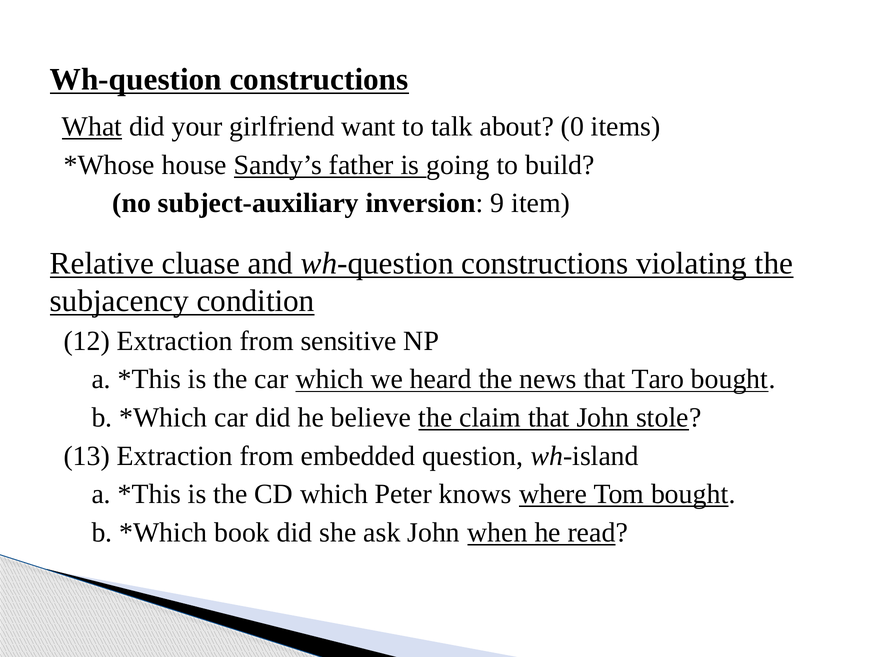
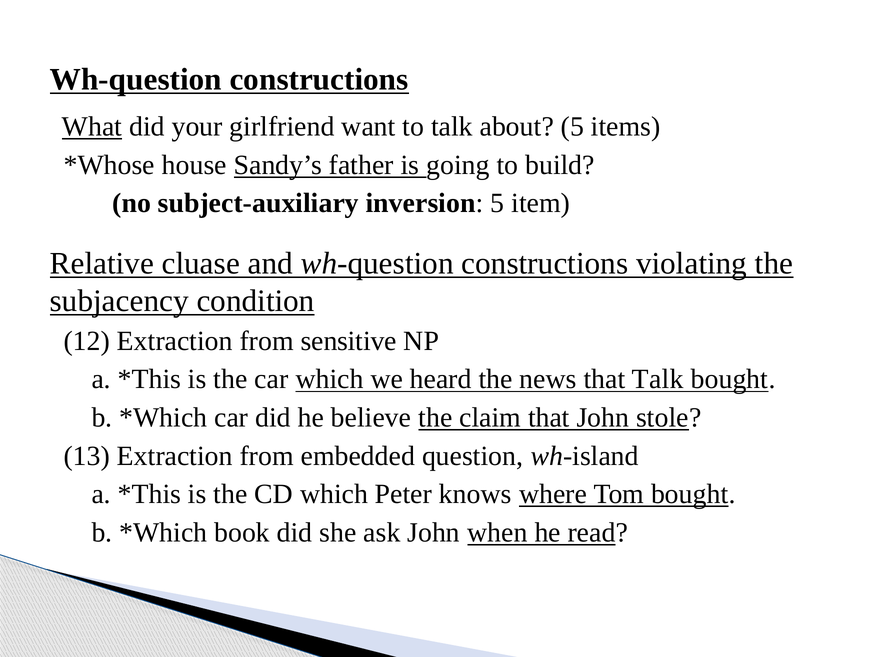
about 0: 0 -> 5 (572, 127)
inversion 9: 9 -> 5 (497, 203)
that Taro: Taro -> Talk (658, 379)
